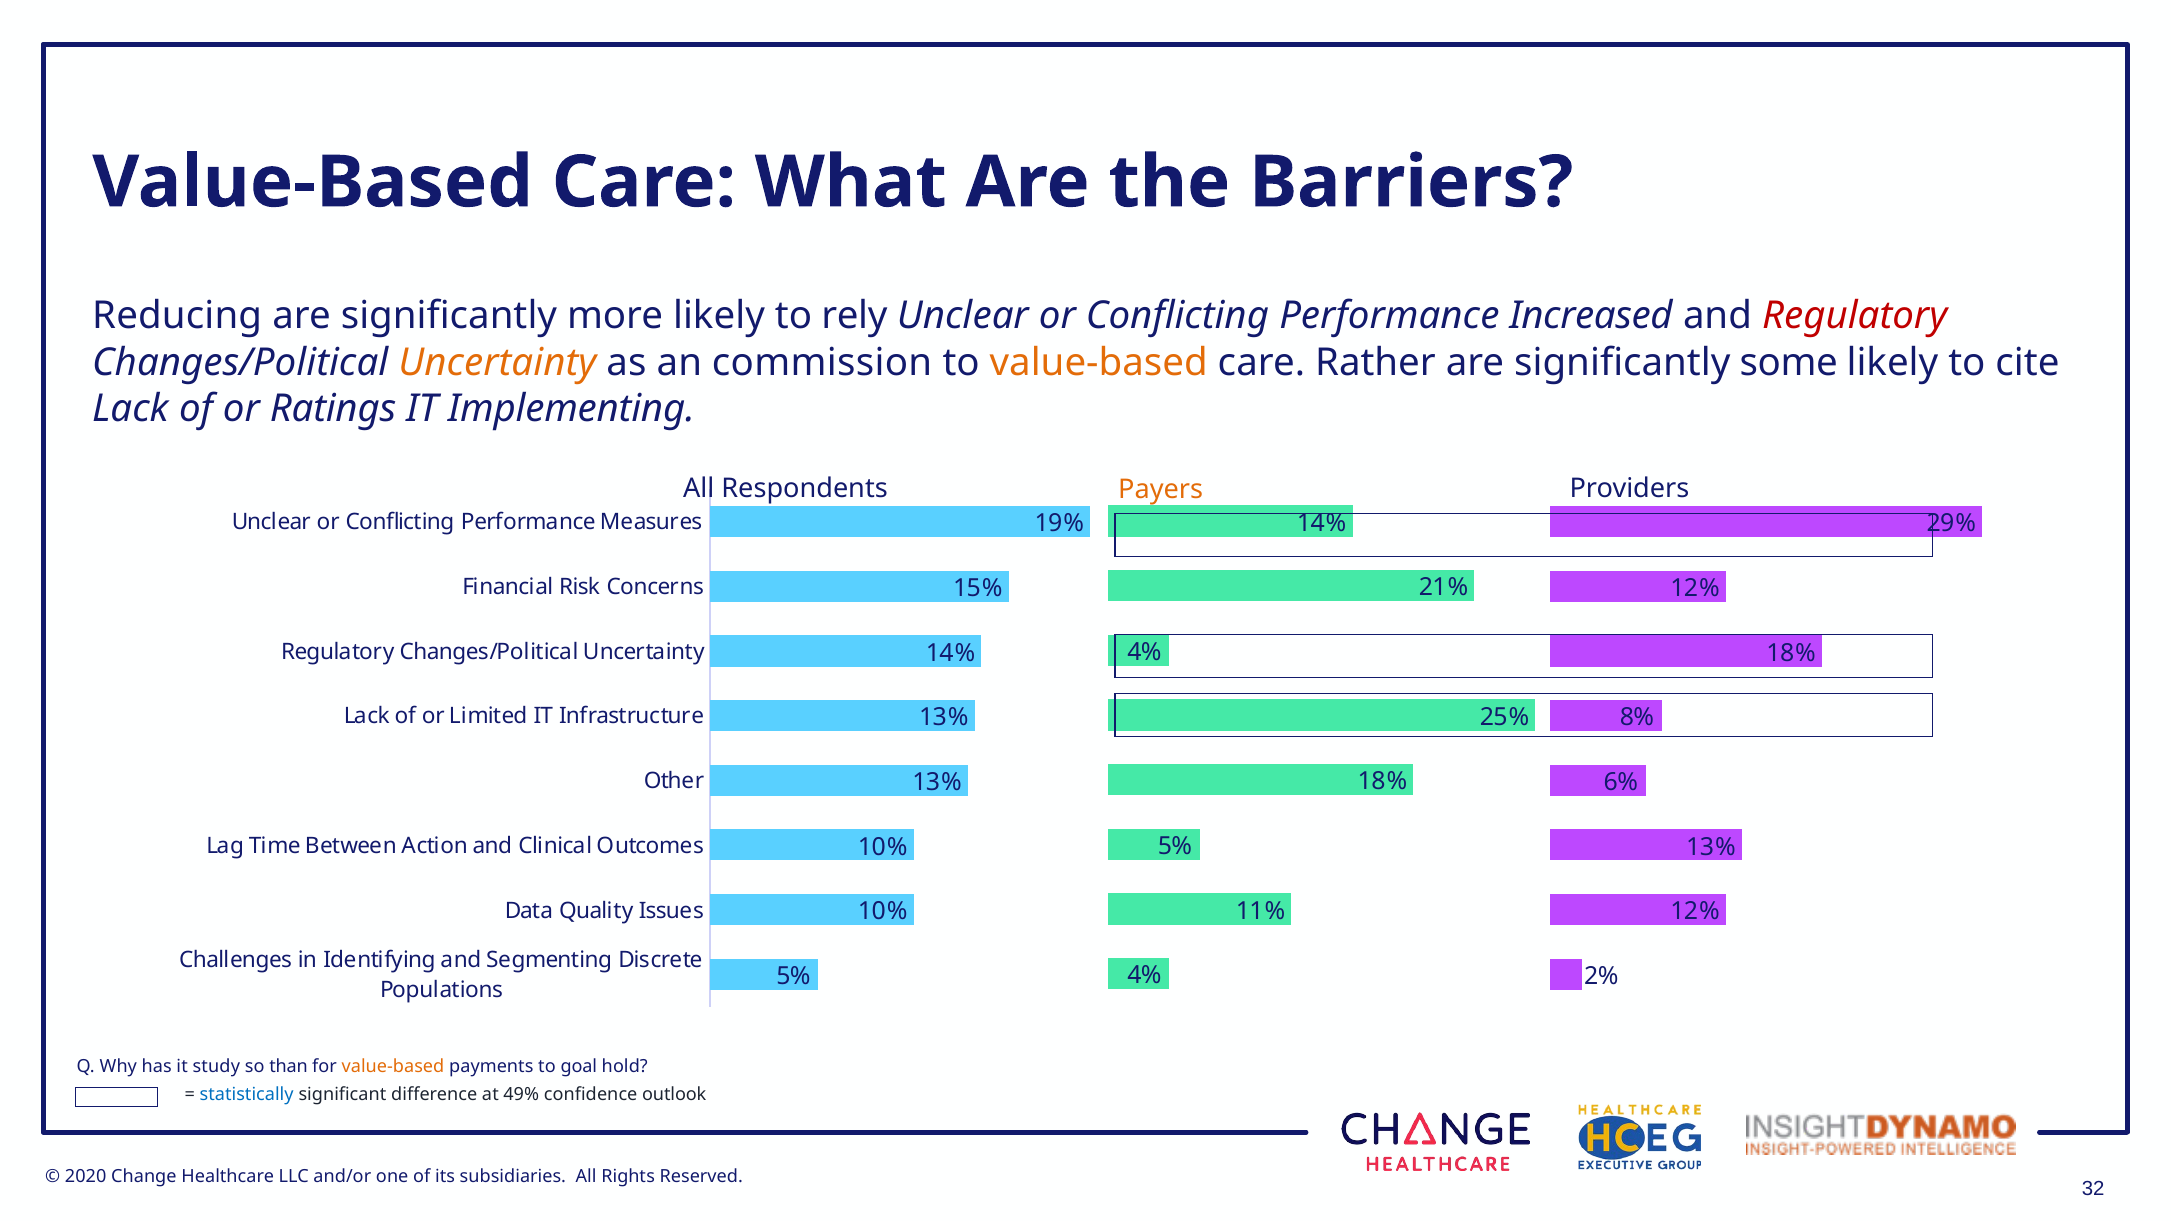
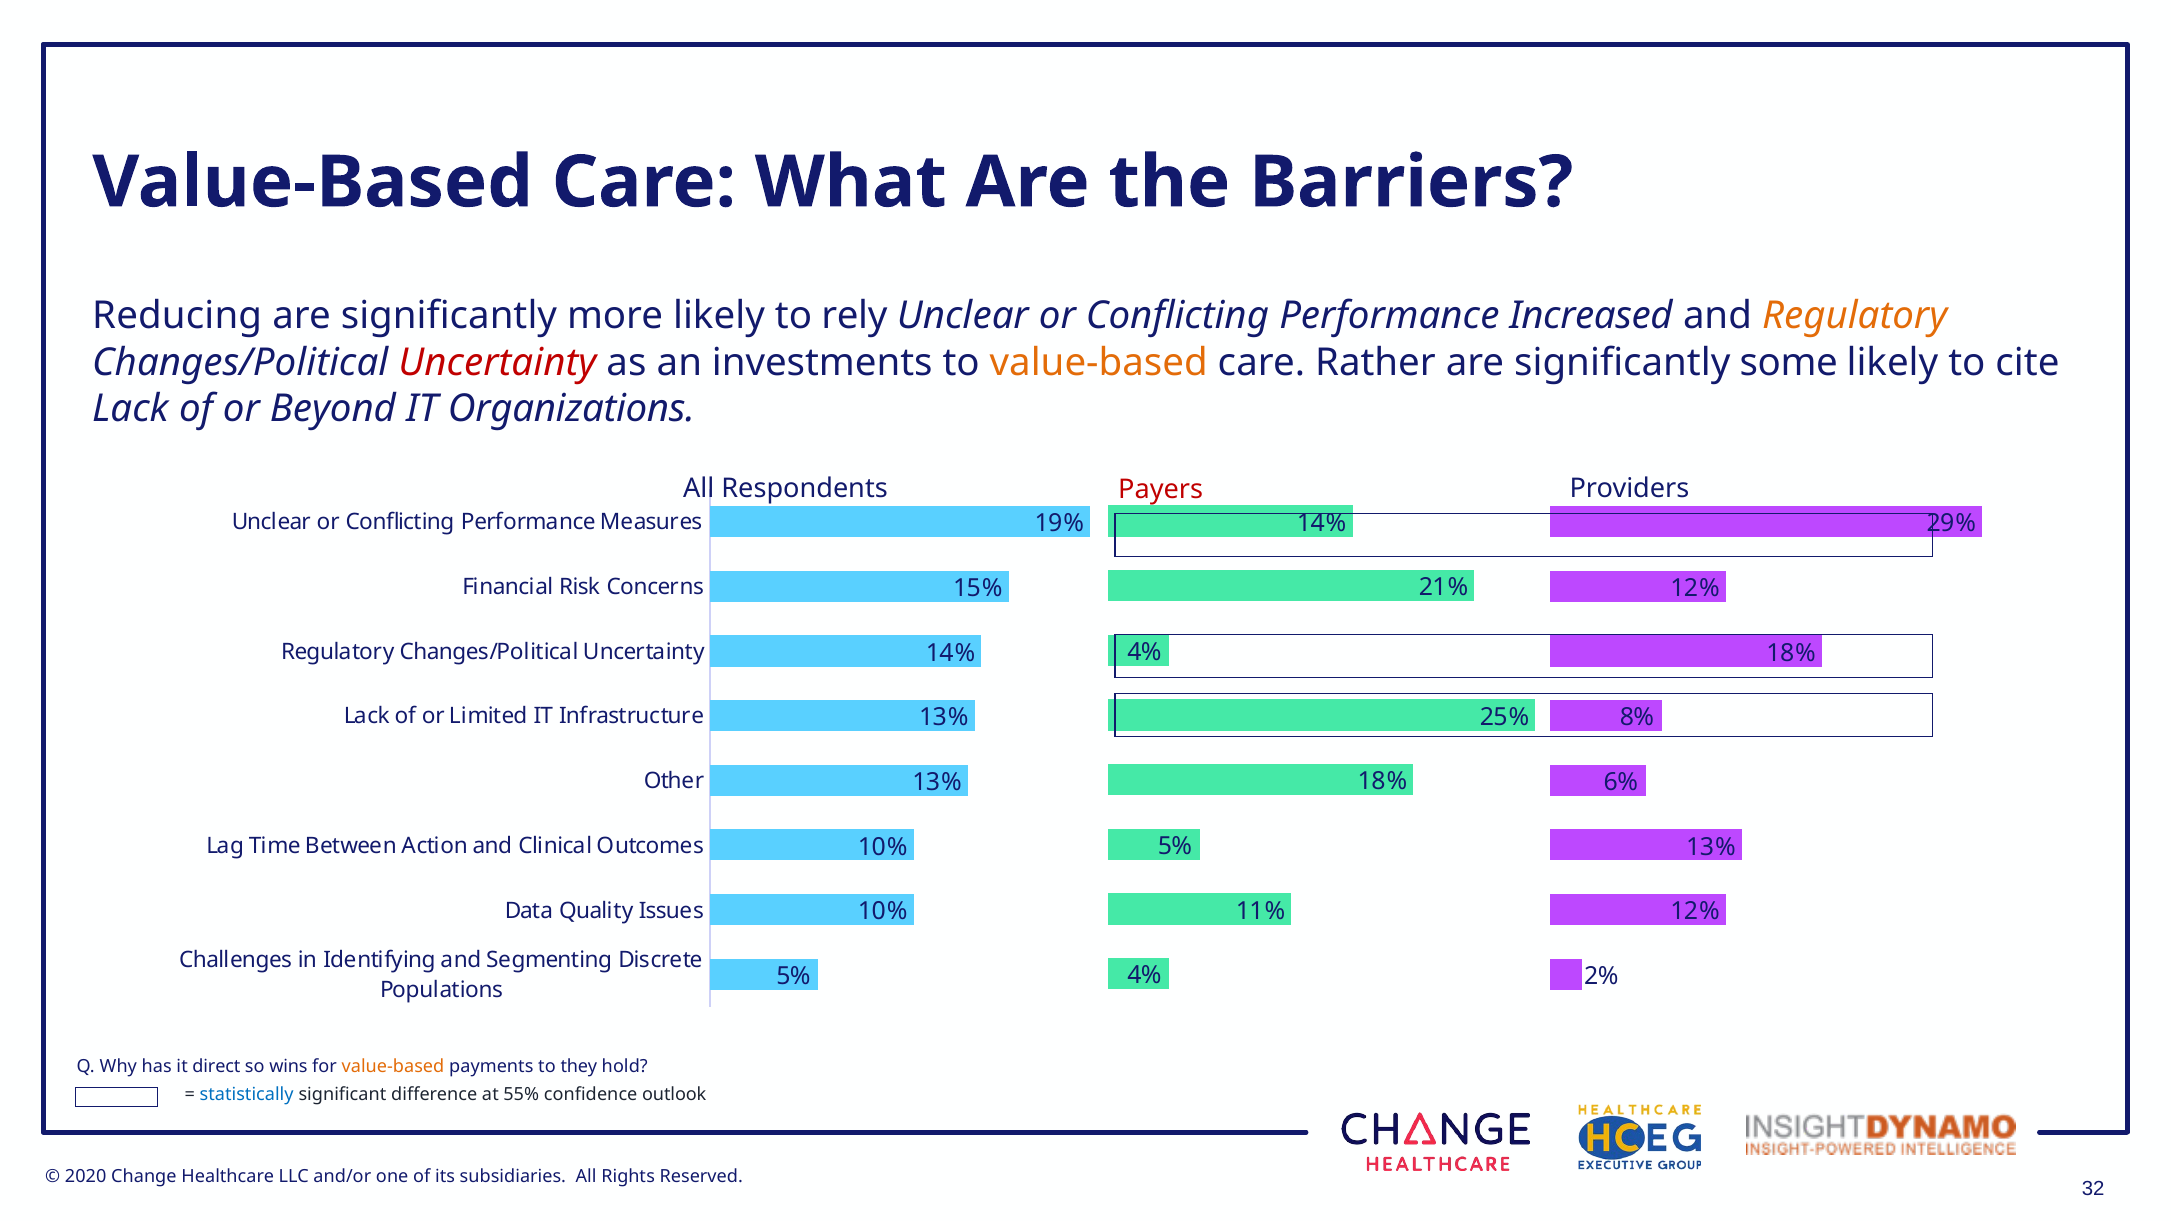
Regulatory colour: red -> orange (1855, 316)
Uncertainty colour: orange -> red (497, 363)
commission: commission -> investments (822, 363)
Ratings: Ratings -> Beyond (333, 409)
Implementing: Implementing -> Organizations (571, 409)
Payers colour: orange -> red (1161, 490)
study: study -> direct (216, 1067)
than: than -> wins (288, 1067)
goal: goal -> they (579, 1067)
49%: 49% -> 55% (521, 1095)
